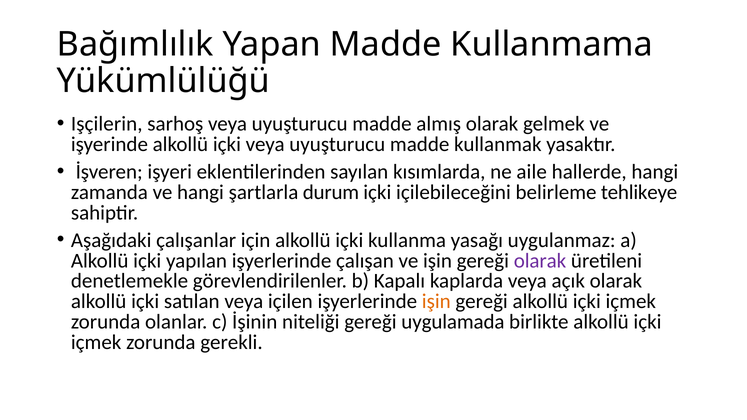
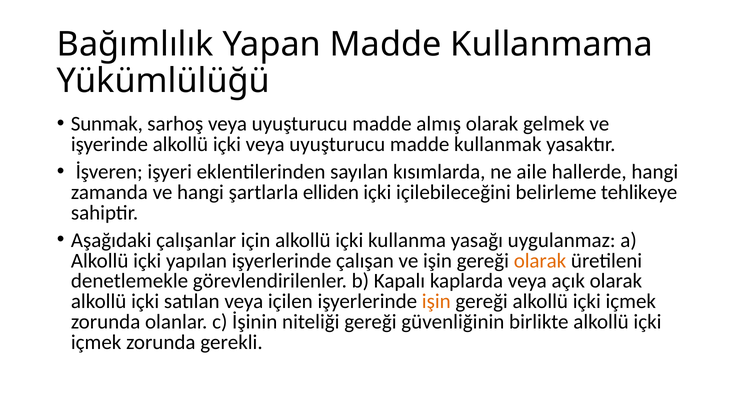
Işçilerin: Işçilerin -> Sunmak (107, 124)
durum: durum -> elliden (331, 192)
olarak colour: purple -> orange (540, 261)
uygulamada: uygulamada -> güvenliğinin (453, 322)
